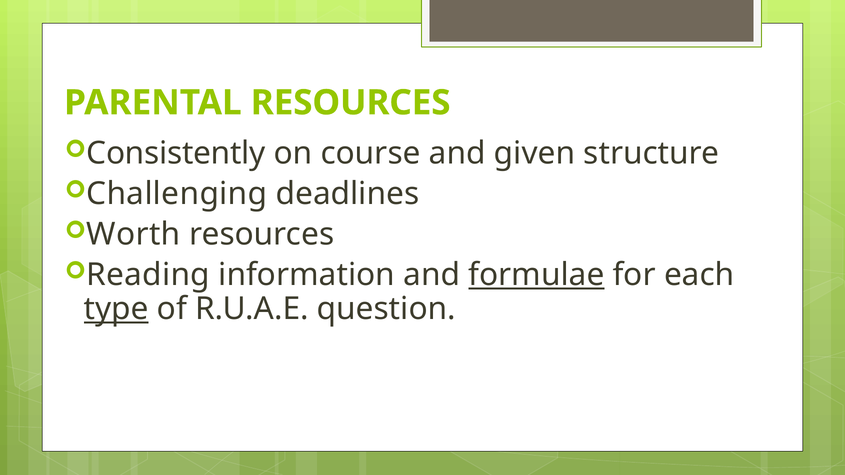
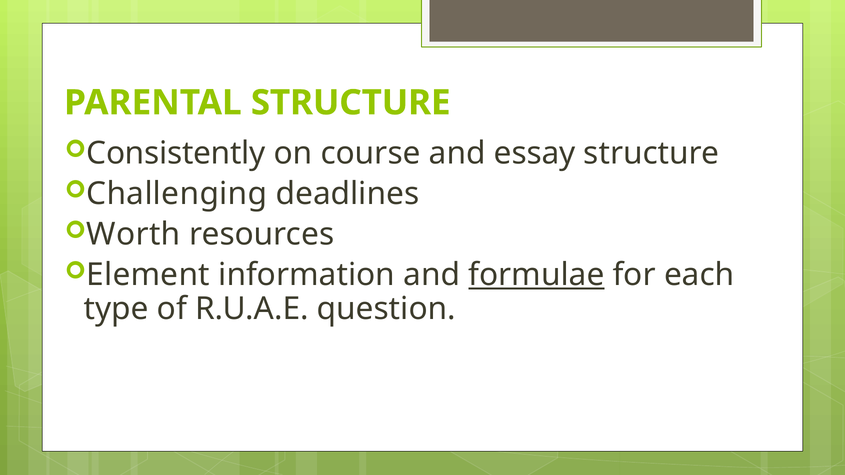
PARENTAL RESOURCES: RESOURCES -> STRUCTURE (351, 103)
given: given -> essay (535, 153)
Reading: Reading -> Element (148, 275)
type underline: present -> none (116, 309)
